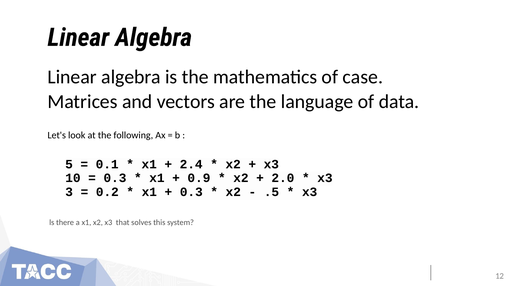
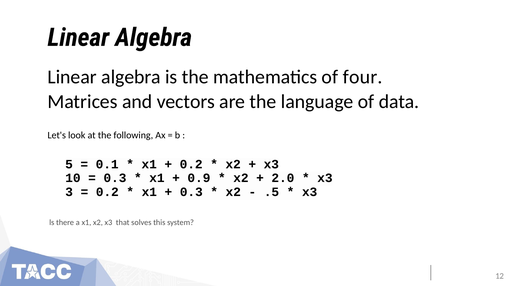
case: case -> four (363, 77)
2.4: 2.4 -> 0.2 (191, 165)
